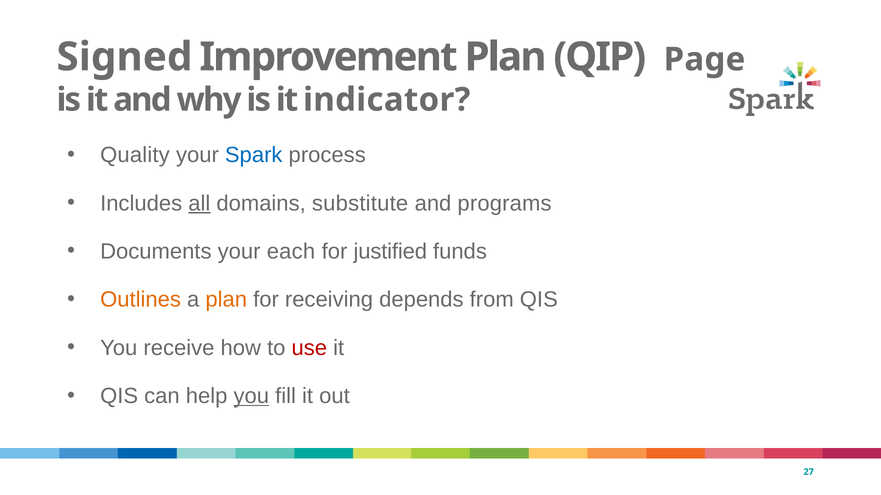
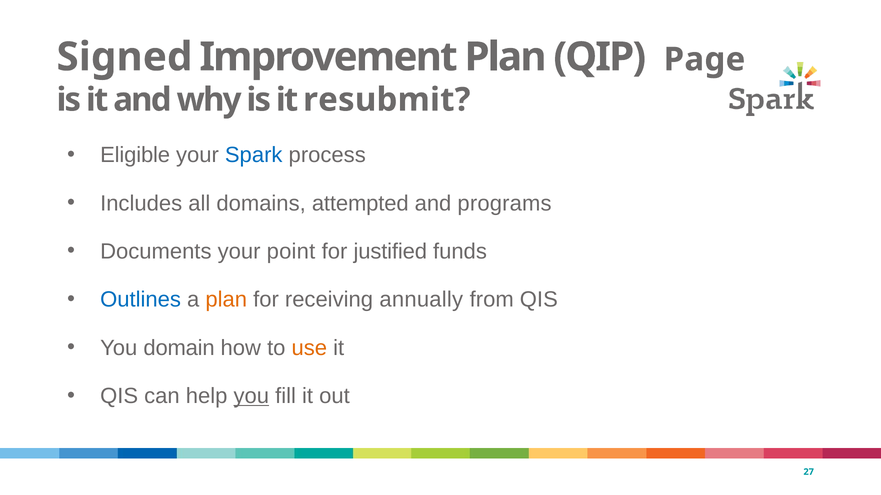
indicator: indicator -> resubmit (387, 100)
Quality: Quality -> Eligible (135, 155)
all underline: present -> none (199, 203)
substitute: substitute -> attempted (360, 203)
each: each -> point (291, 252)
Outlines colour: orange -> blue (141, 300)
depends: depends -> annually (421, 300)
receive: receive -> domain (179, 348)
use colour: red -> orange (309, 348)
